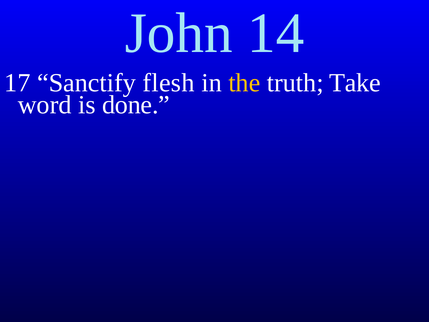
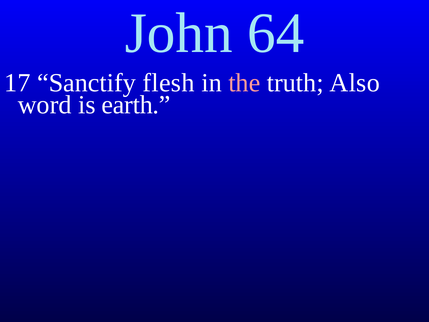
14: 14 -> 64 (276, 33)
the colour: yellow -> pink (244, 83)
Take: Take -> Also (355, 83)
done: done -> earth (136, 105)
